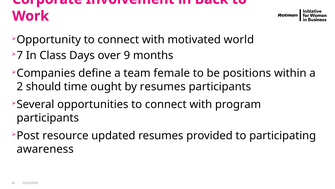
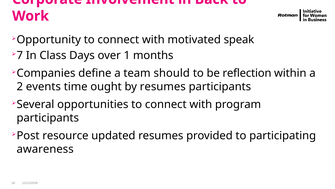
world: world -> speak (239, 40)
9: 9 -> 1 (127, 55)
female: female -> should (172, 73)
positions: positions -> reflection (247, 73)
should: should -> events (43, 86)
